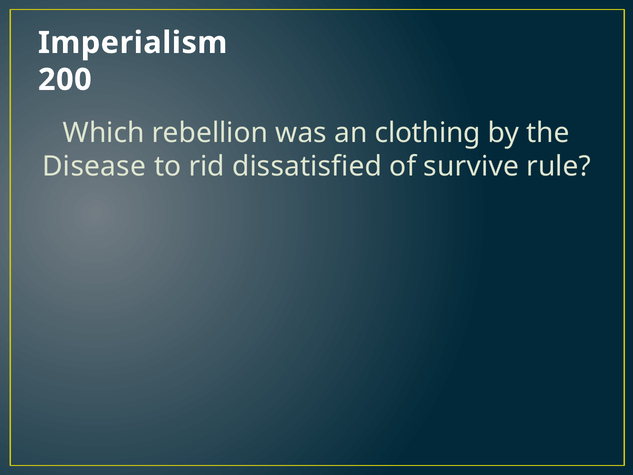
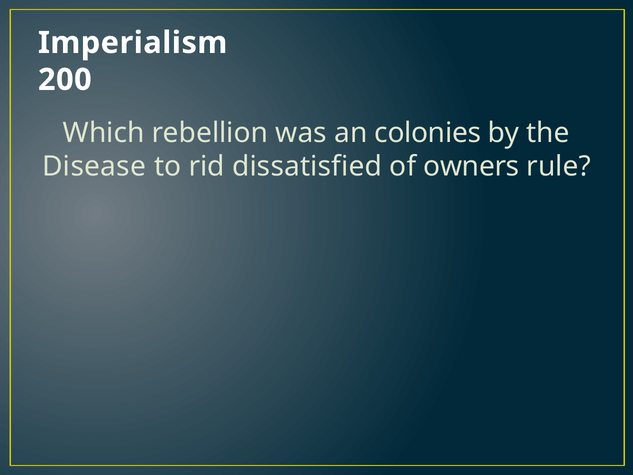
clothing: clothing -> colonies (428, 133)
survive: survive -> owners (471, 167)
